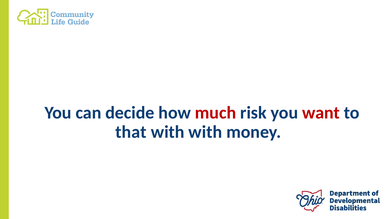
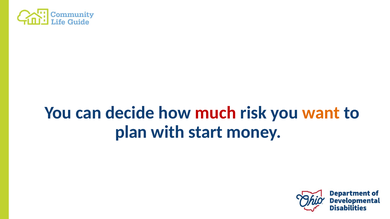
want colour: red -> orange (321, 113)
that: that -> plan (131, 132)
with with: with -> start (205, 132)
